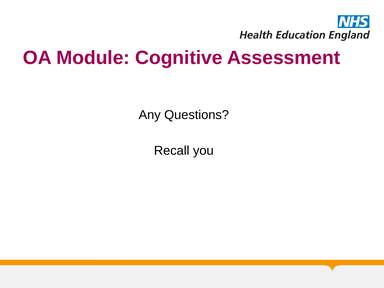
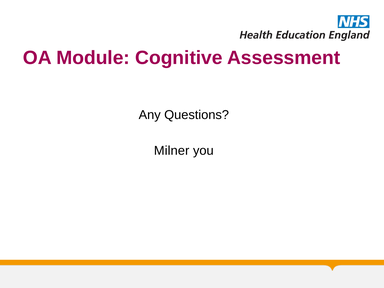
Recall: Recall -> Milner (172, 151)
